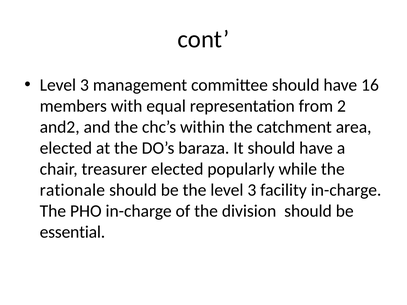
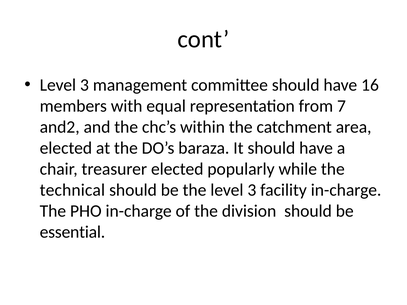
2: 2 -> 7 (341, 106)
rationale: rationale -> technical (72, 190)
